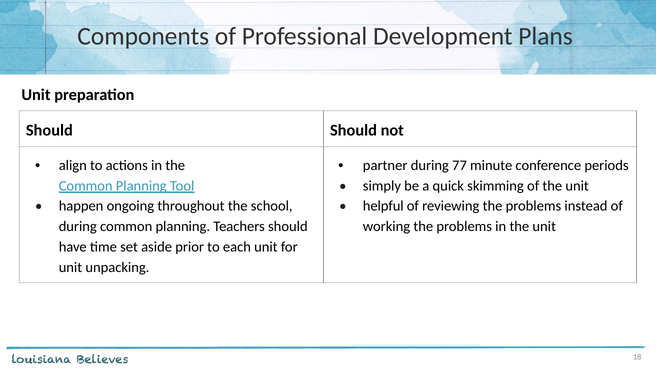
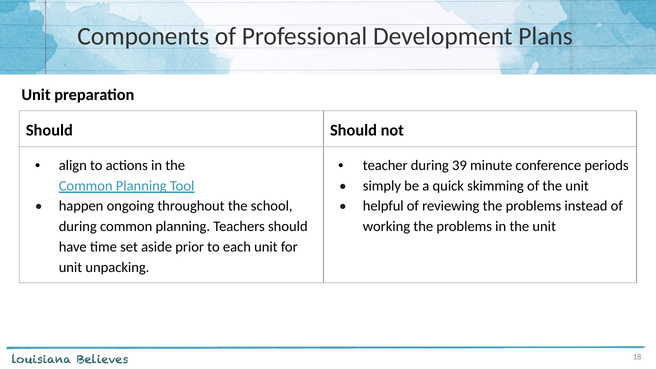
partner: partner -> teacher (385, 165)
77: 77 -> 39 (459, 165)
